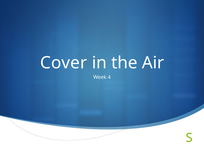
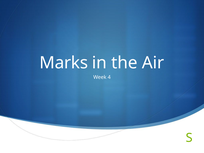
Cover: Cover -> Marks (64, 63)
